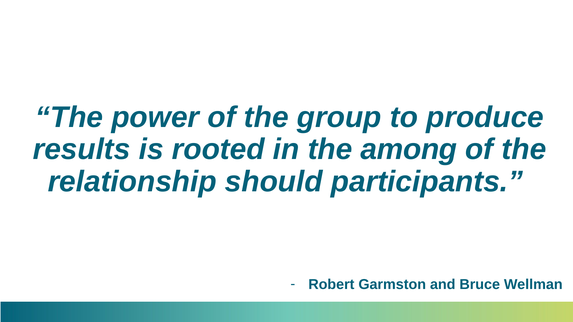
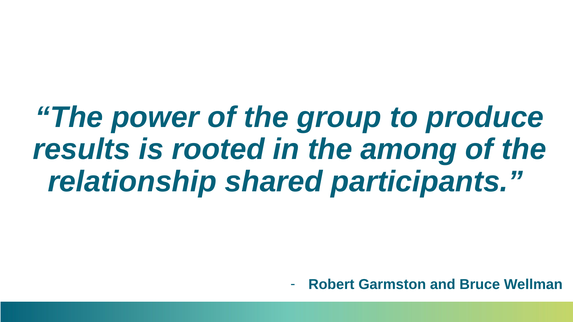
should: should -> shared (274, 182)
